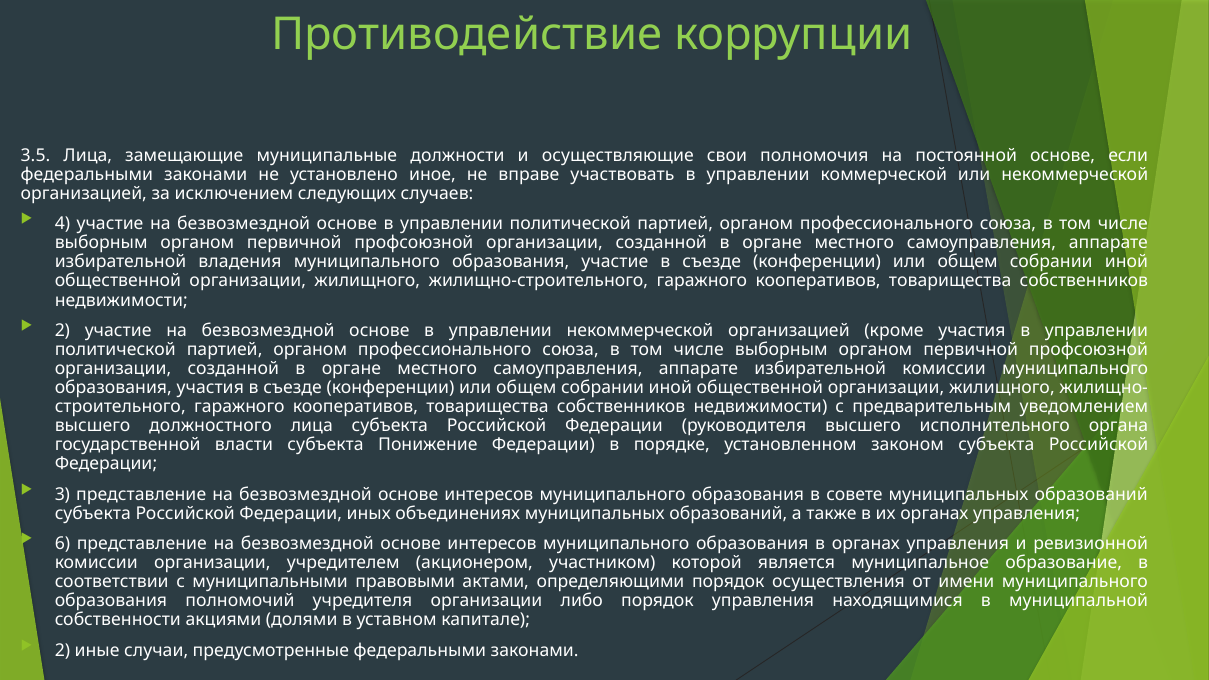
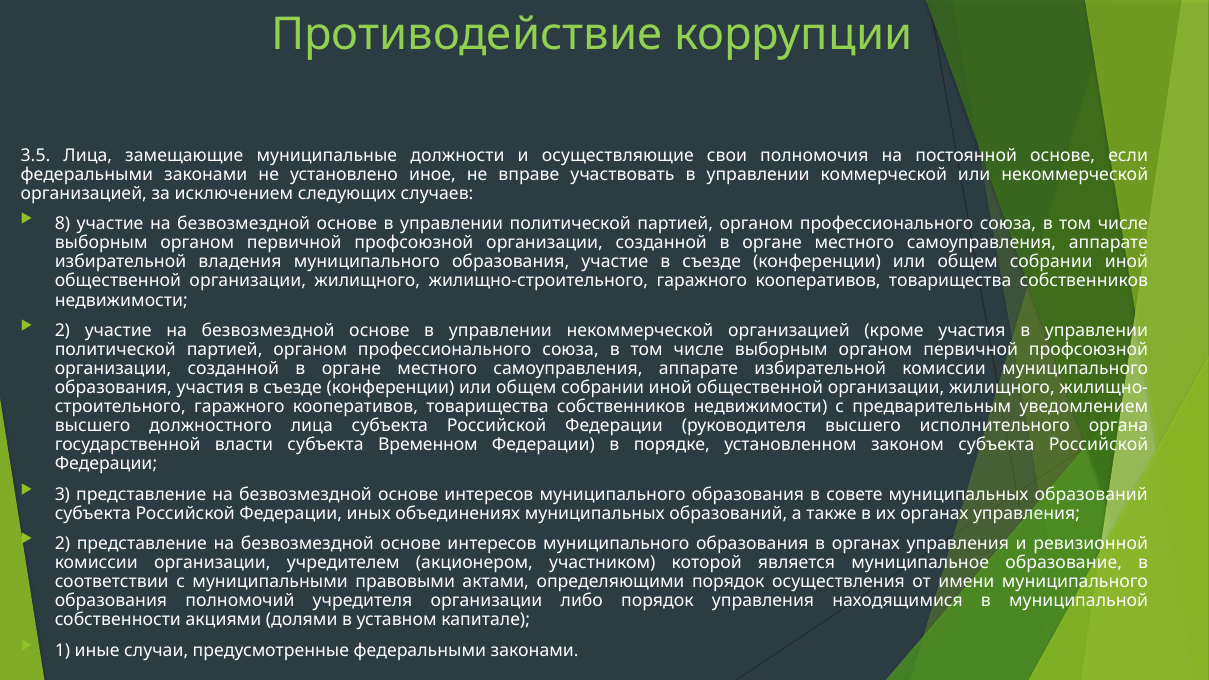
4: 4 -> 8 (62, 224)
Понижение: Понижение -> Временном (428, 445)
6: 6 -> 2 (62, 544)
2: 2 -> 1 (62, 651)
